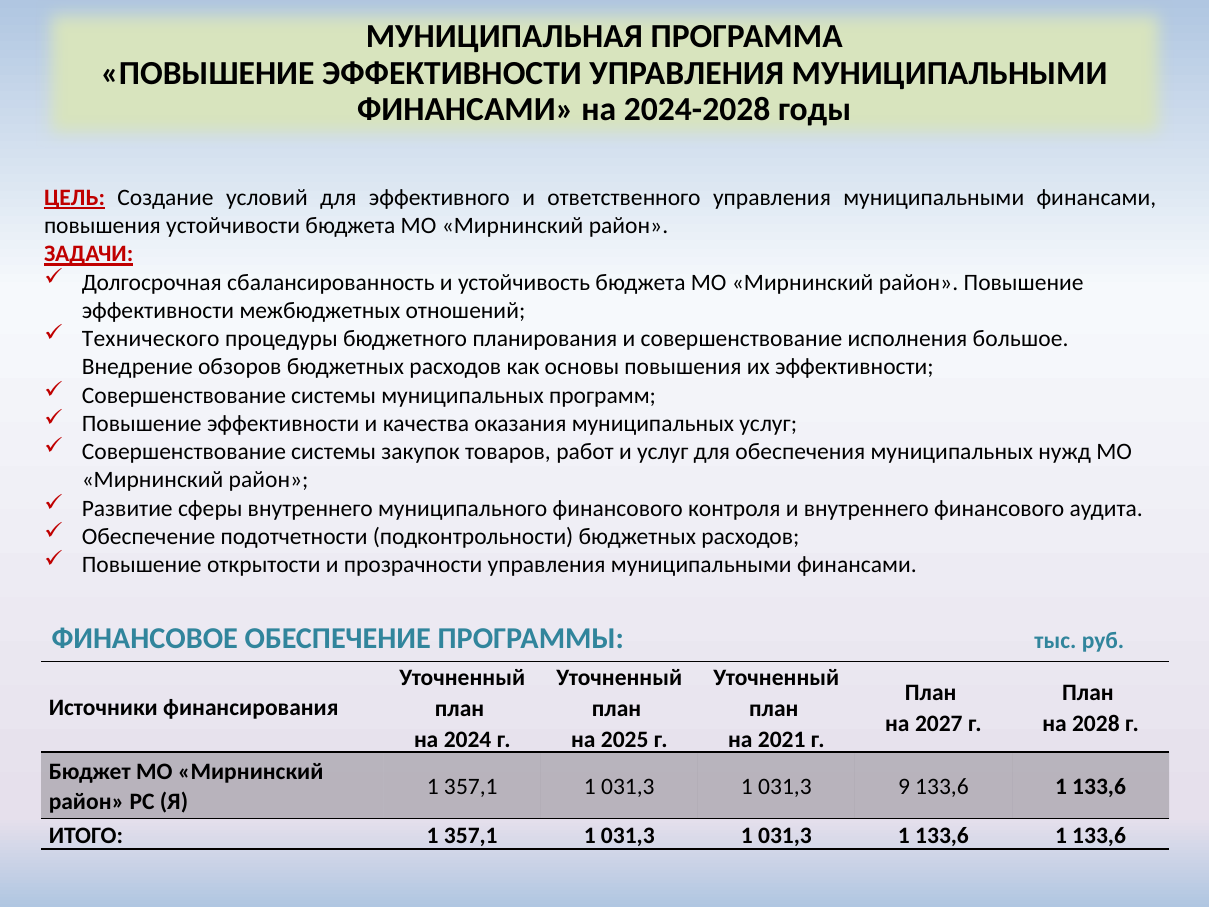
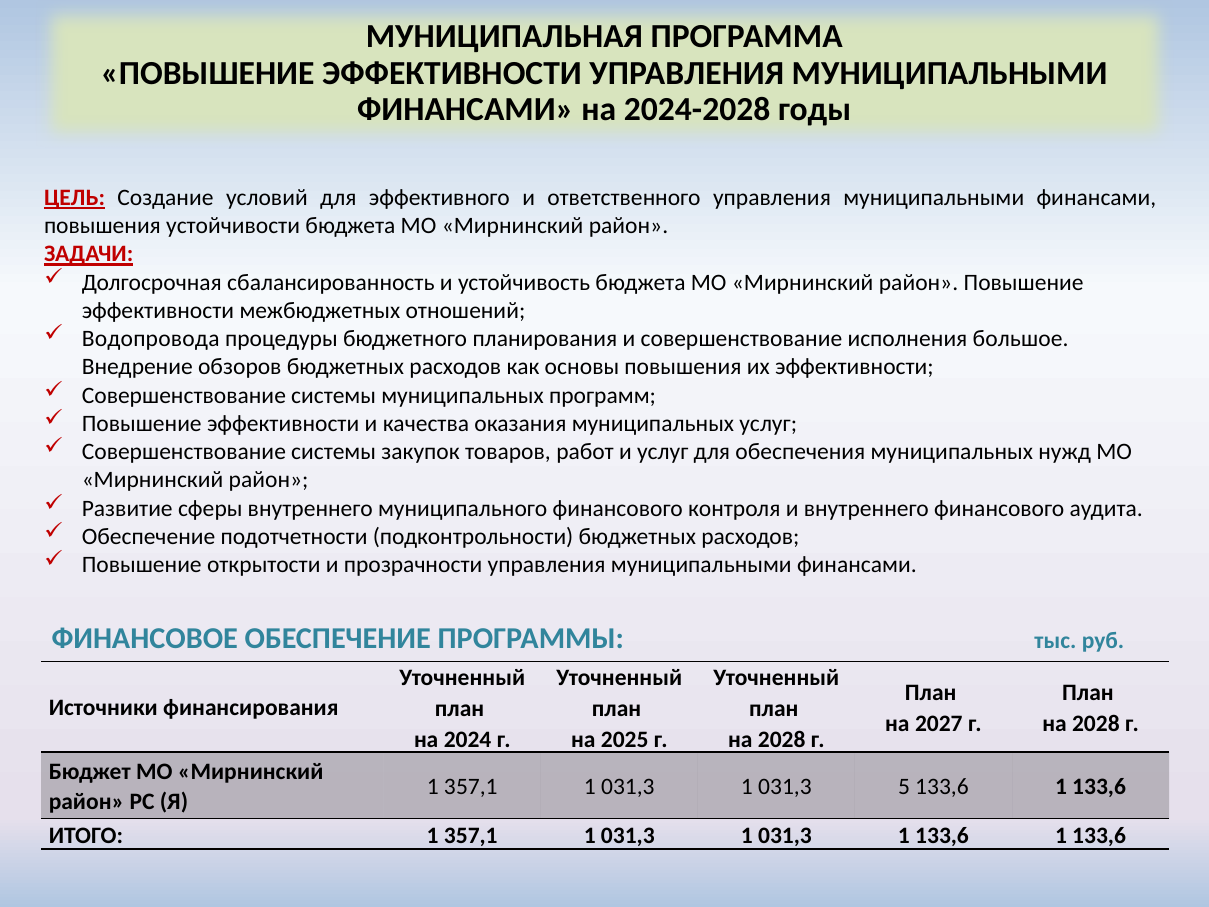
Технического: Технического -> Водопровода (151, 339)
2021: 2021 -> 2028 (782, 739)
9: 9 -> 5 (904, 787)
